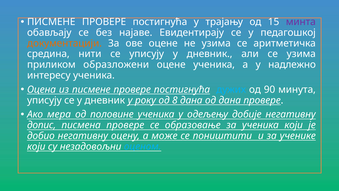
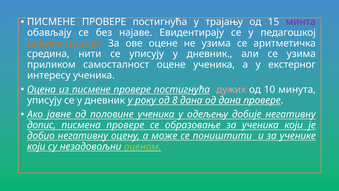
образложени: образложени -> самосталност (116, 65)
надлежно: надлежно -> екстерног (292, 65)
дужих colour: light blue -> pink (231, 89)
90: 90 -> 10 (270, 89)
мера: мера -> јавне (59, 114)
оценом colour: light blue -> light green (143, 146)
